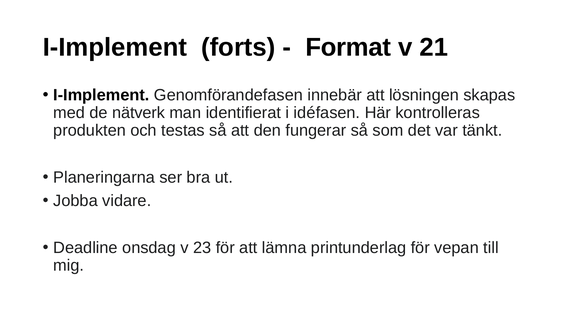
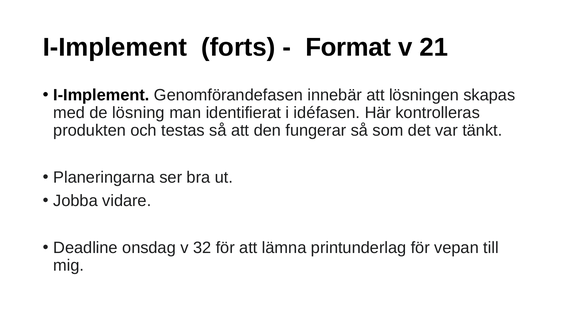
nätverk: nätverk -> lösning (138, 112)
23: 23 -> 32 (202, 248)
